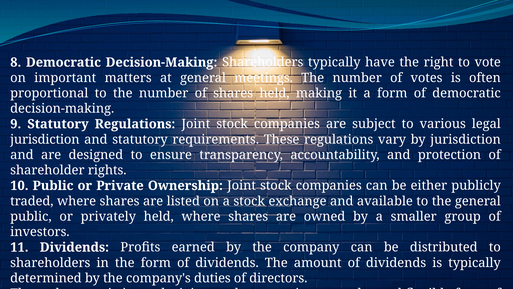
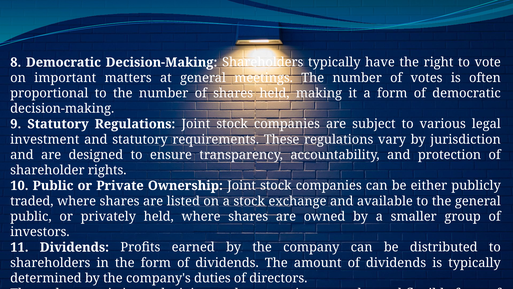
jurisdiction: jurisdiction -> investment (45, 139)
